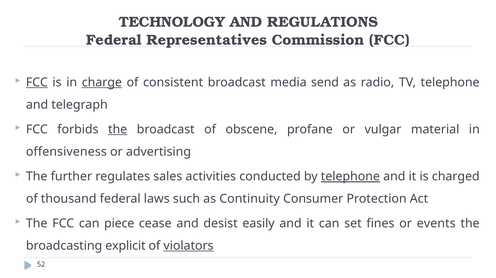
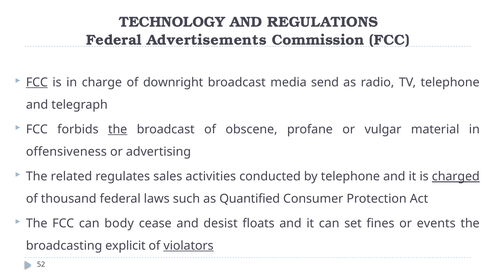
Representatives: Representatives -> Advertisements (207, 40)
charge underline: present -> none (102, 83)
consistent: consistent -> downright (173, 83)
further: further -> related (71, 177)
telephone underline: present -> none (350, 177)
charged underline: none -> present (456, 177)
Continuity: Continuity -> Quantified (250, 199)
piece: piece -> body (119, 224)
easily: easily -> floats (259, 224)
